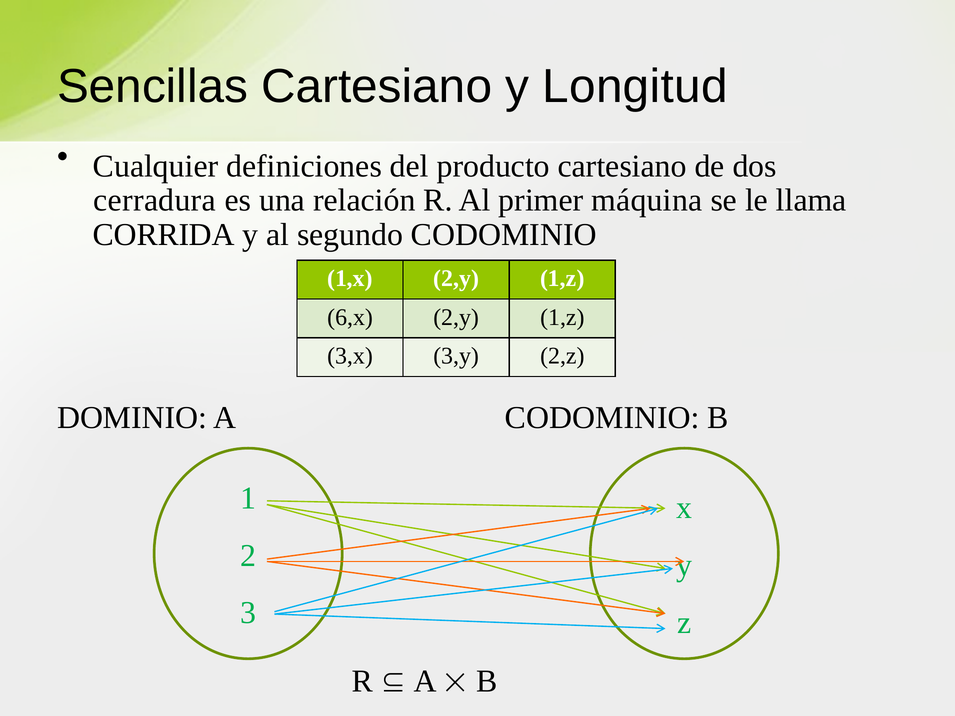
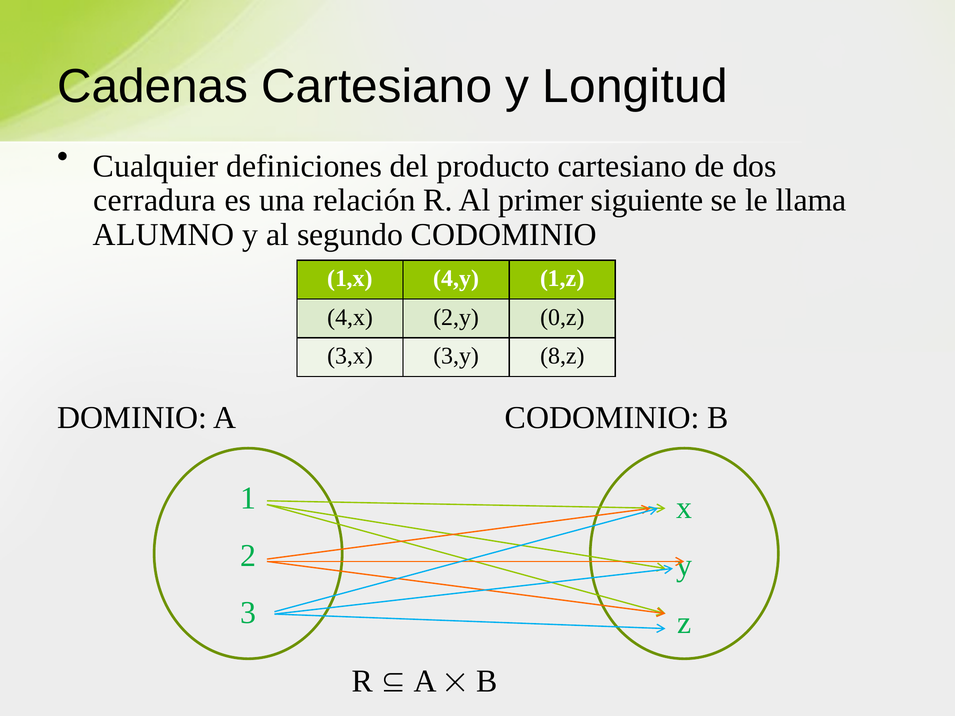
Sencillas: Sencillas -> Cadenas (153, 86)
máquina: máquina -> siguiente (647, 200)
CORRIDA: CORRIDA -> ALUMNO (164, 235)
1,x 2,y: 2,y -> 4,y (456, 279)
6,x: 6,x -> 4,x (350, 317)
1,z: 1,z -> 0,z (562, 317)
2,z: 2,z -> 8,z (562, 356)
